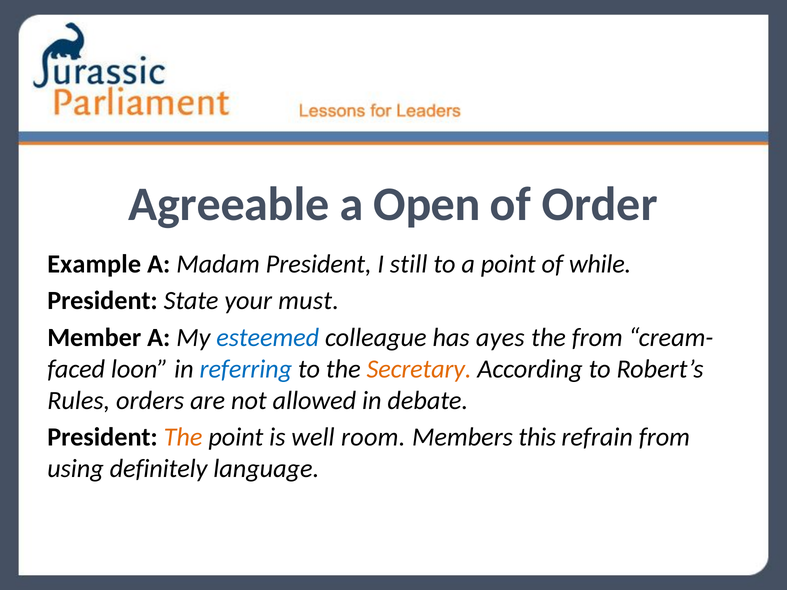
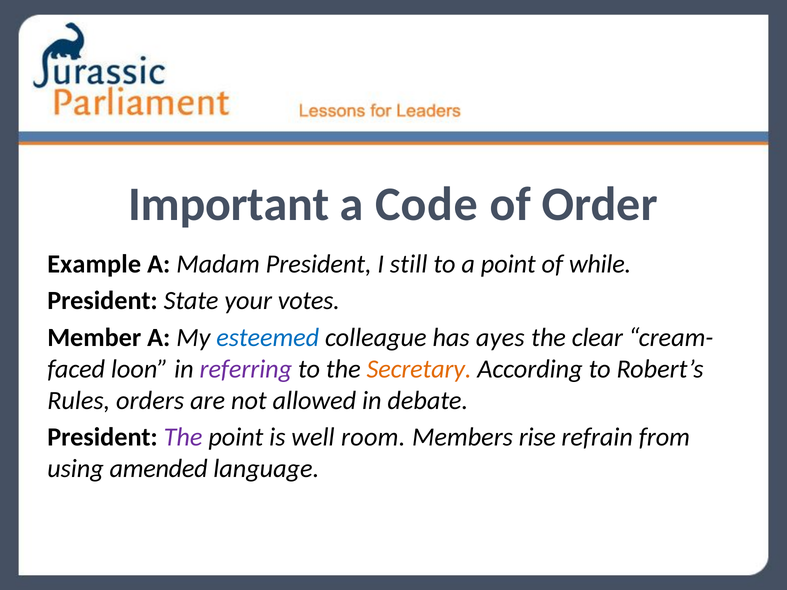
Agreeable: Agreeable -> Important (229, 205)
Open: Open -> Code (426, 205)
must: must -> votes (309, 301)
the from: from -> clear (597, 338)
referring colour: blue -> purple (246, 369)
The colour: orange -> purple (183, 437)
this: this -> rise (537, 437)
definitely: definitely -> amended (159, 469)
